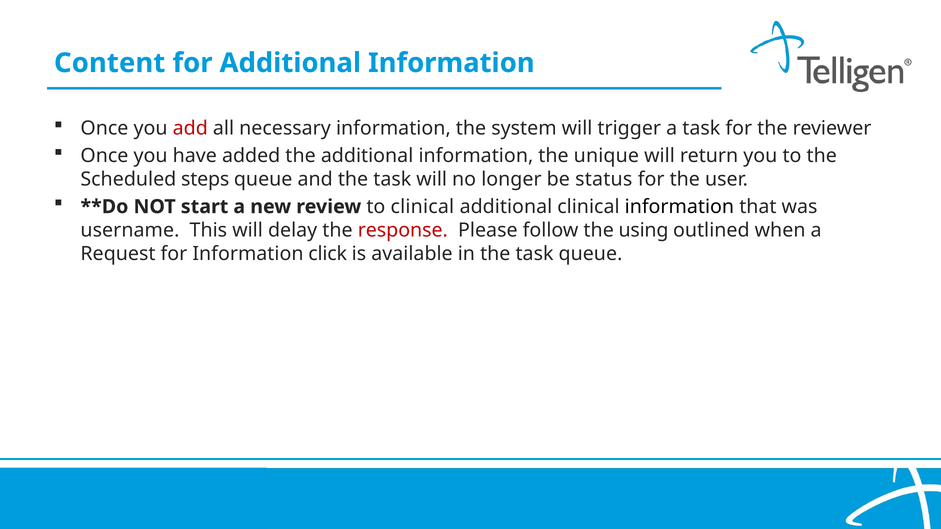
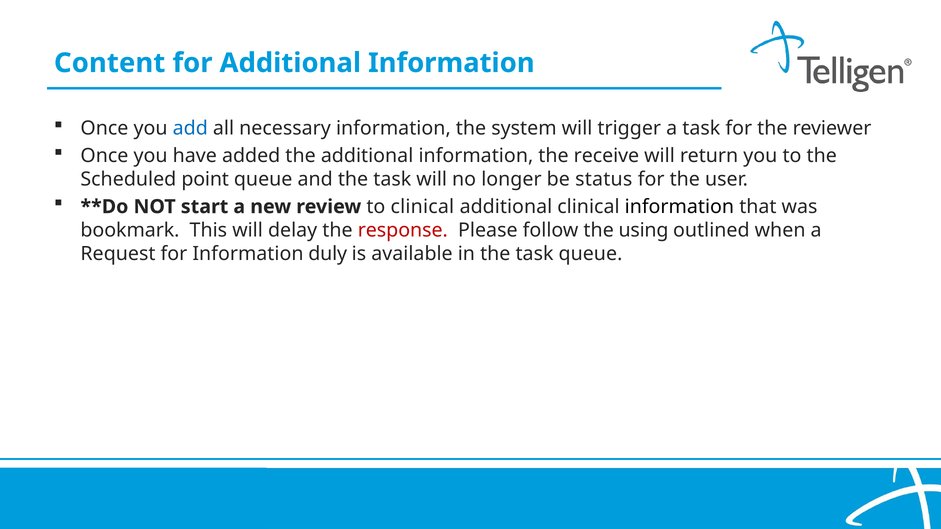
add colour: red -> blue (190, 128)
unique: unique -> receive (606, 156)
steps: steps -> point (205, 179)
username: username -> bookmark (130, 230)
click: click -> duly (328, 254)
